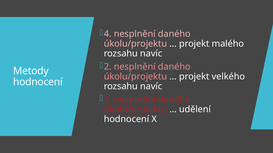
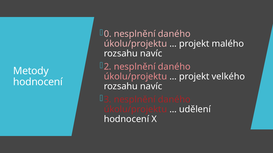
4: 4 -> 0 (108, 34)
